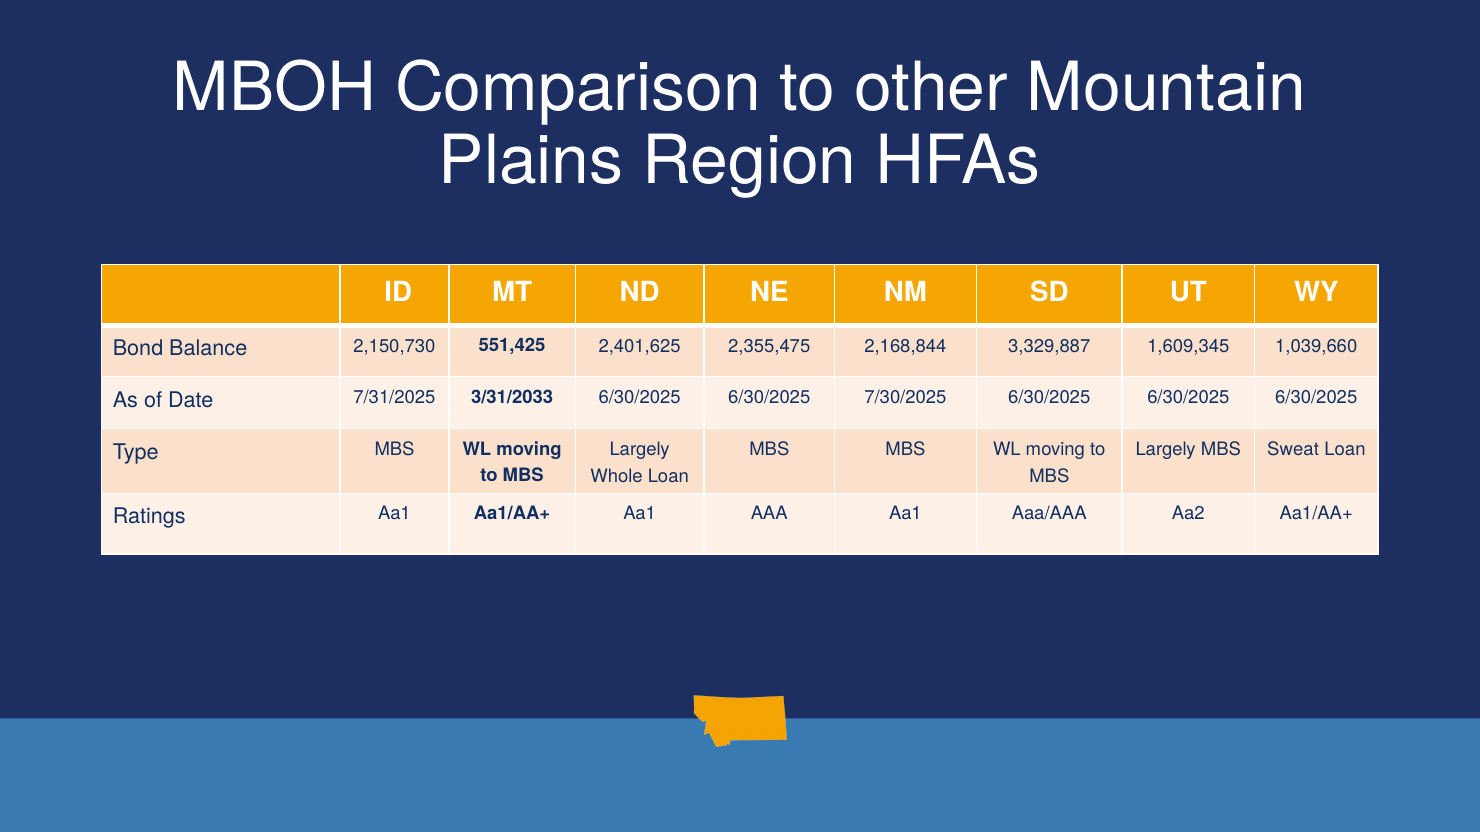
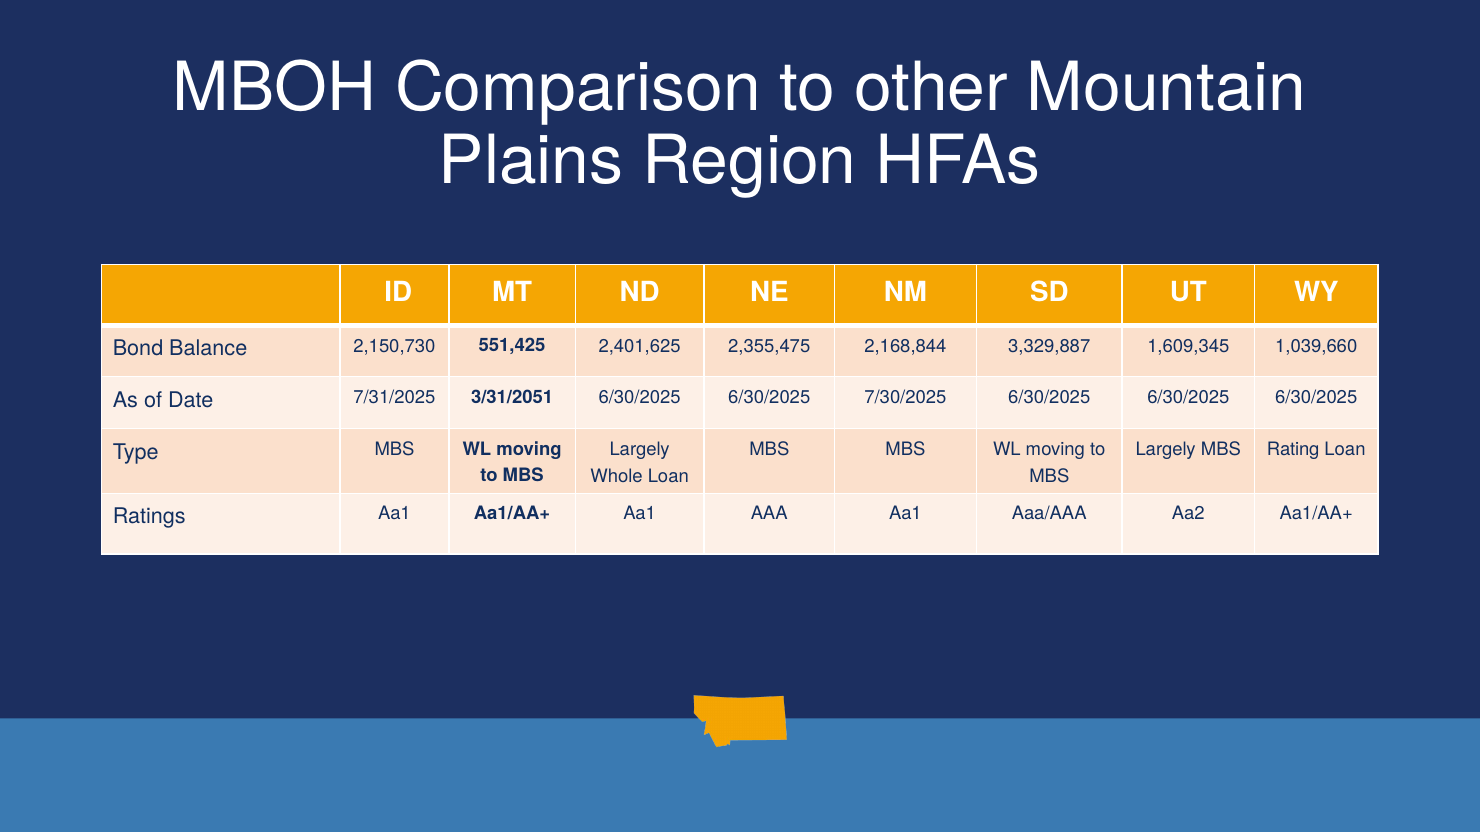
3/31/2033: 3/31/2033 -> 3/31/2051 (512, 397)
Sweat: Sweat -> Rating (1293, 450)
